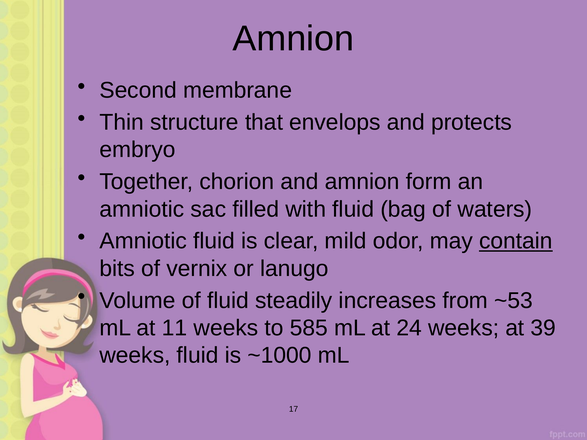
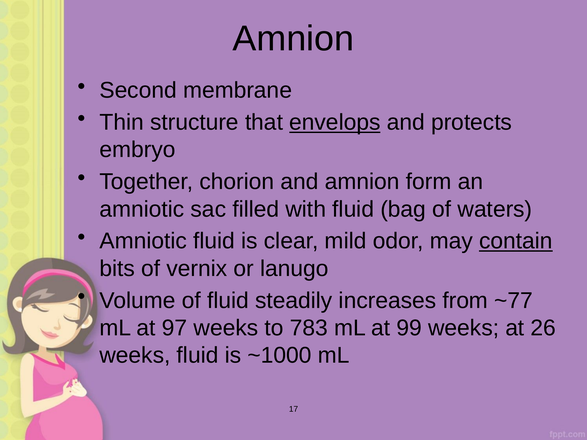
envelops underline: none -> present (335, 122)
~53: ~53 -> ~77 (514, 301)
11: 11 -> 97 (175, 328)
585: 585 -> 783 (309, 328)
24: 24 -> 99 (409, 328)
39: 39 -> 26 (543, 328)
